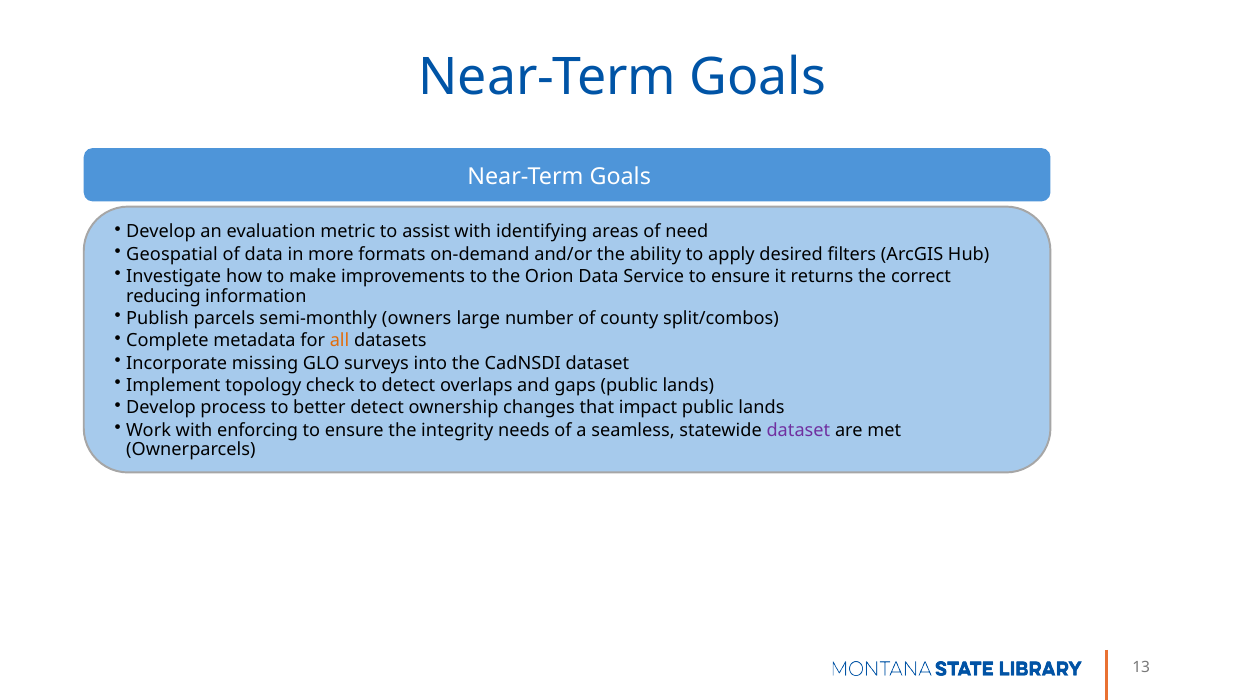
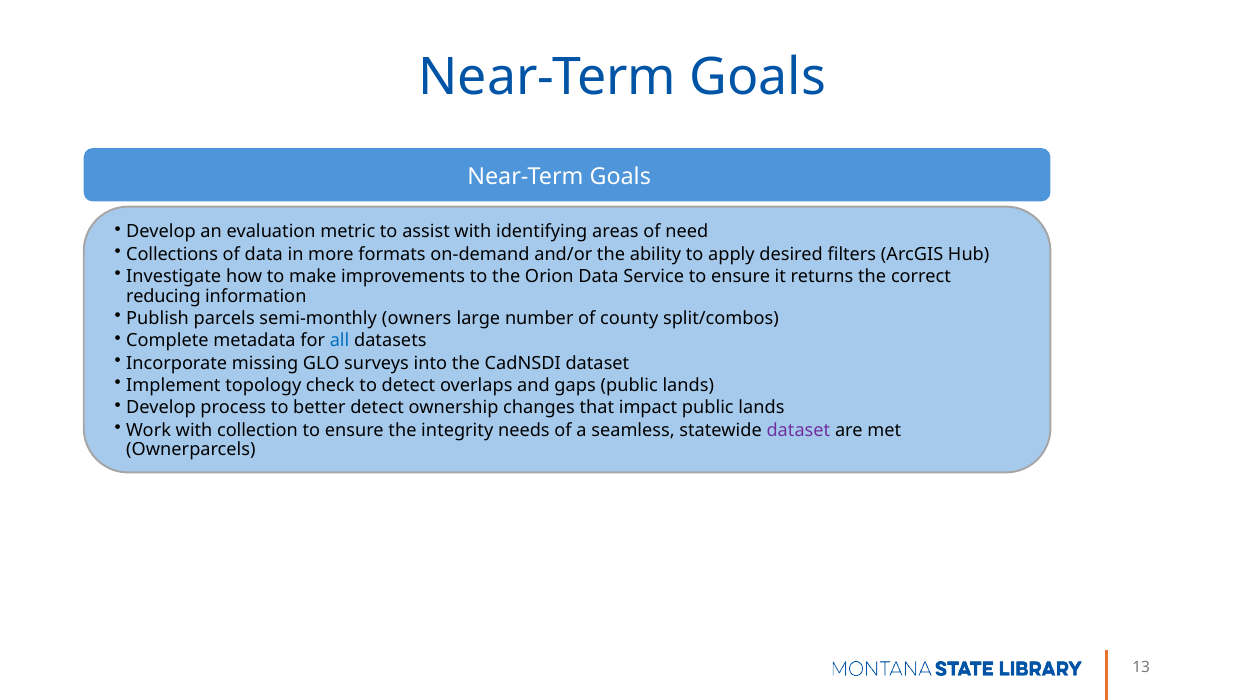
Geospatial: Geospatial -> Collections (172, 254)
all colour: orange -> blue (340, 341)
enforcing: enforcing -> collection (258, 430)
